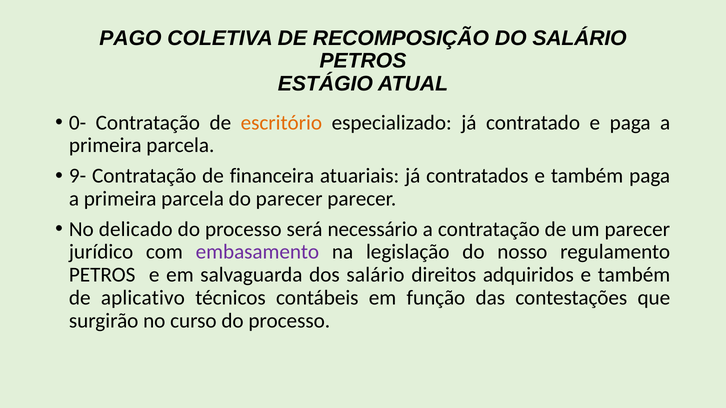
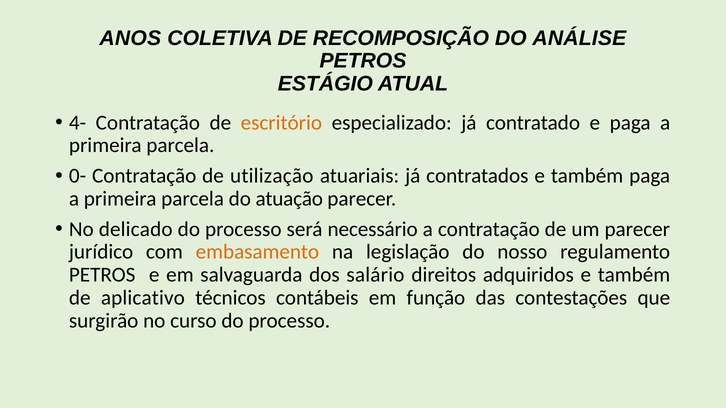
PAGO: PAGO -> ANOS (130, 38)
DO SALÁRIO: SALÁRIO -> ANÁLISE (579, 38)
0-: 0- -> 4- (78, 123)
9-: 9- -> 0- (78, 176)
financeira: financeira -> utilização (272, 176)
do parecer: parecer -> atuação (289, 199)
embasamento colour: purple -> orange (257, 252)
